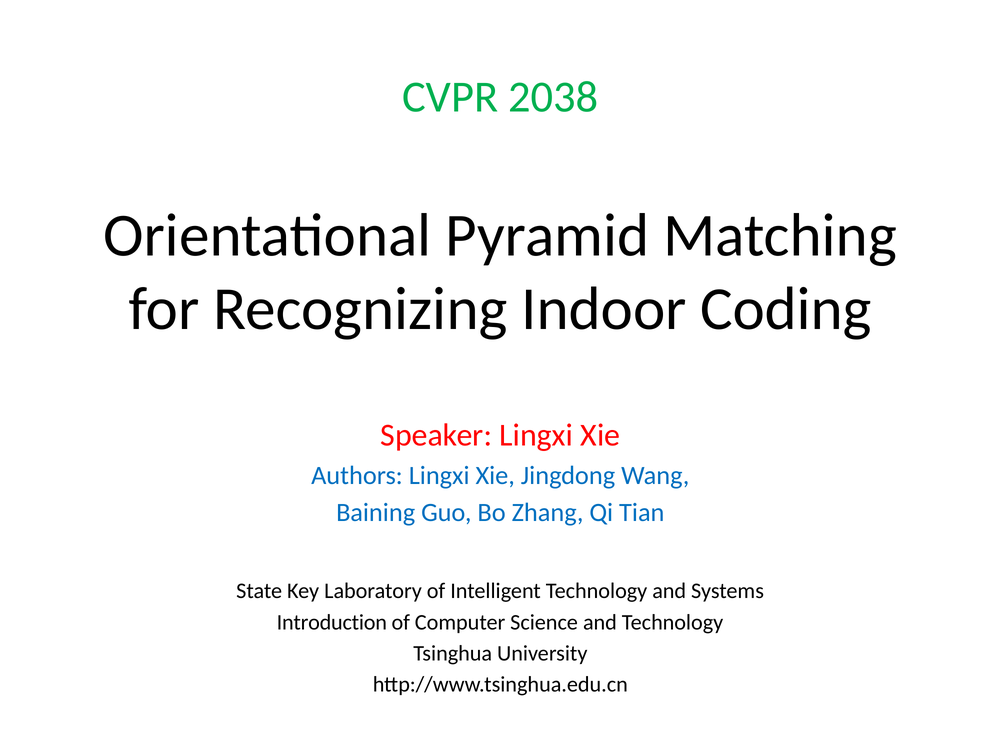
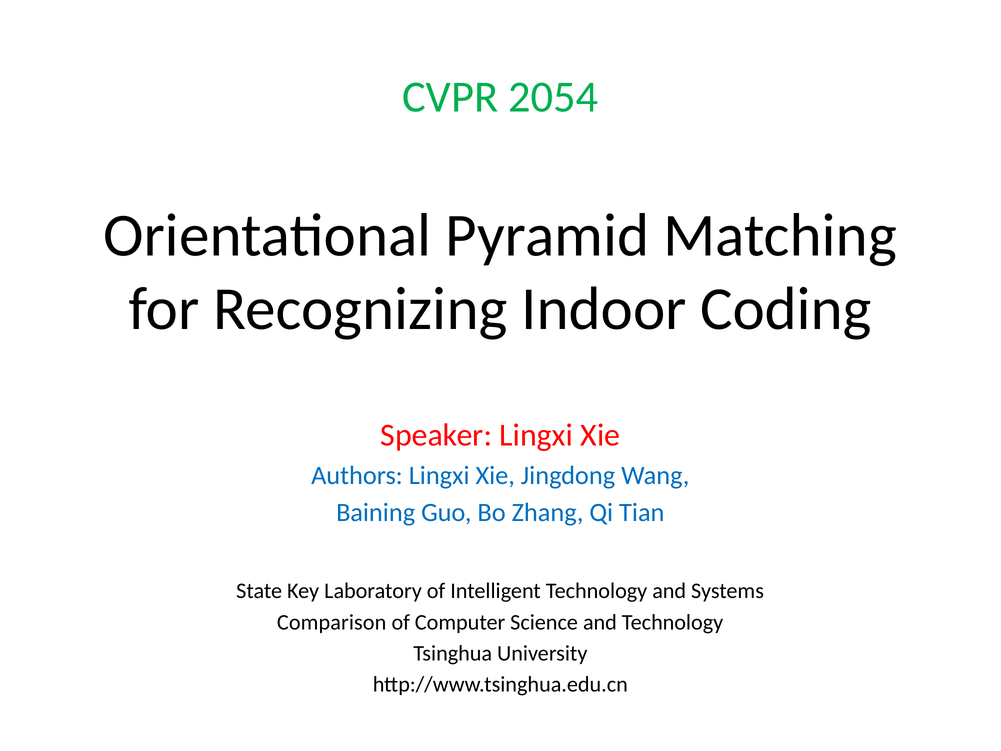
2038: 2038 -> 2054 (553, 97)
Introduction: Introduction -> Comparison (332, 622)
